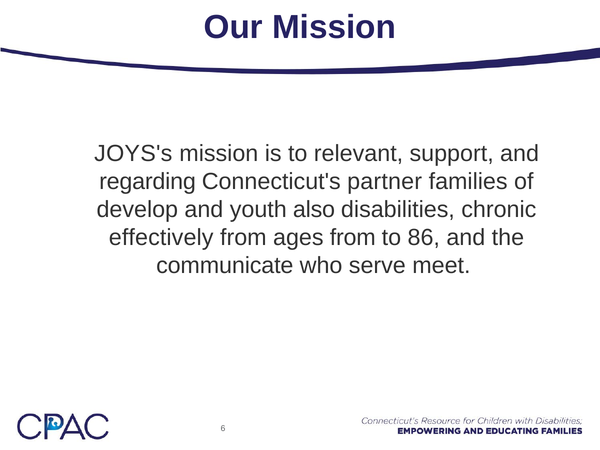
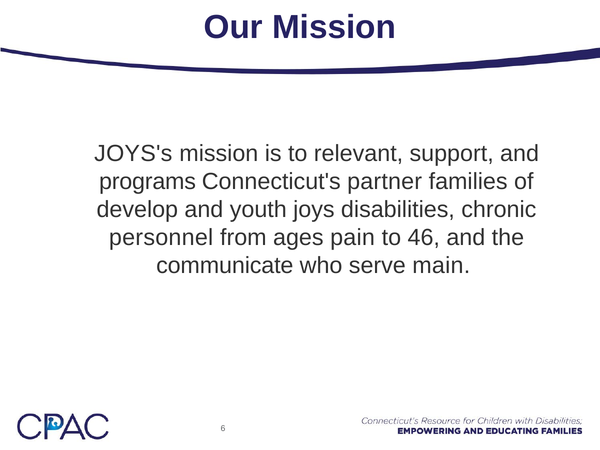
regarding: regarding -> programs (148, 182)
also: also -> joys (314, 210)
effectively: effectively -> personnel (161, 238)
ages from: from -> pain (353, 238)
86: 86 -> 46 (424, 238)
meet: meet -> main (441, 266)
